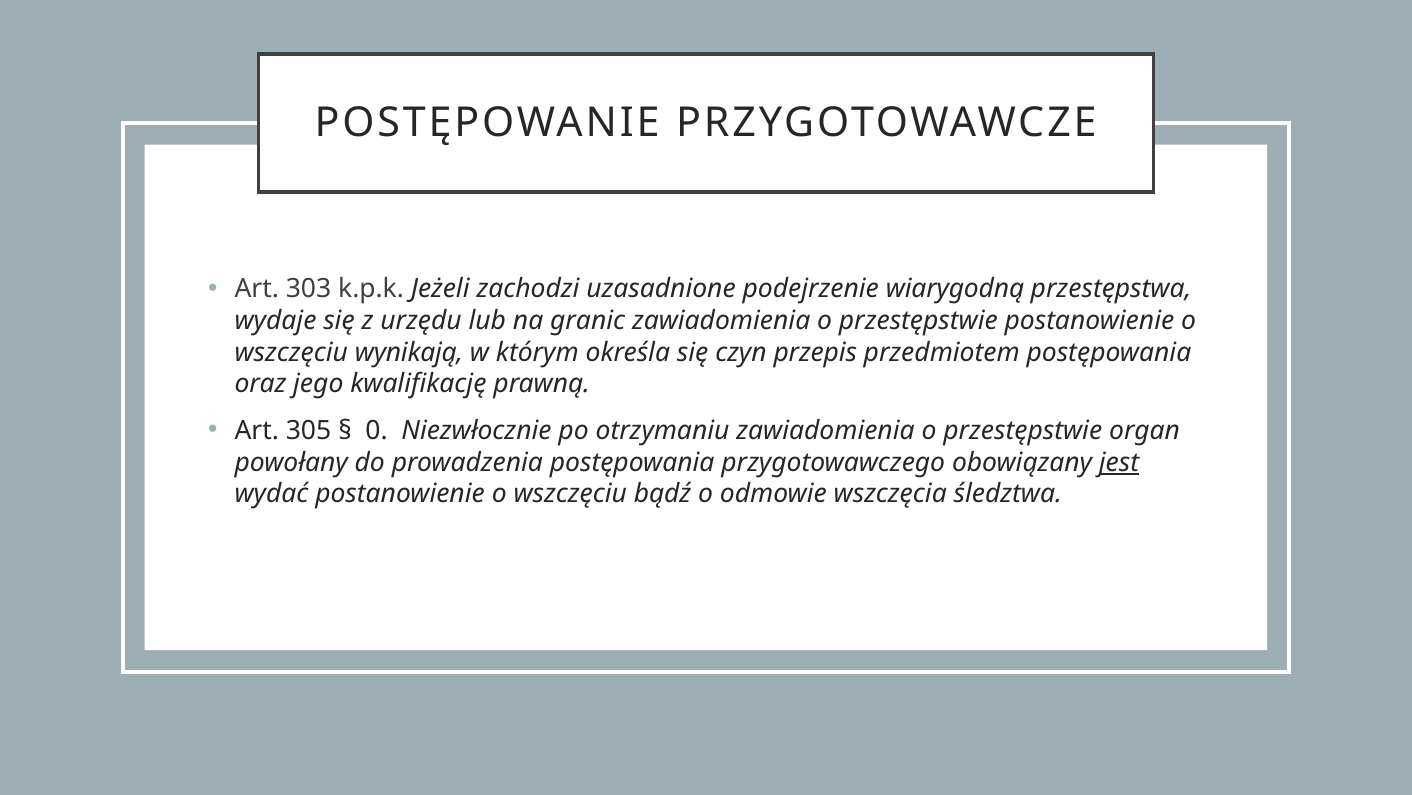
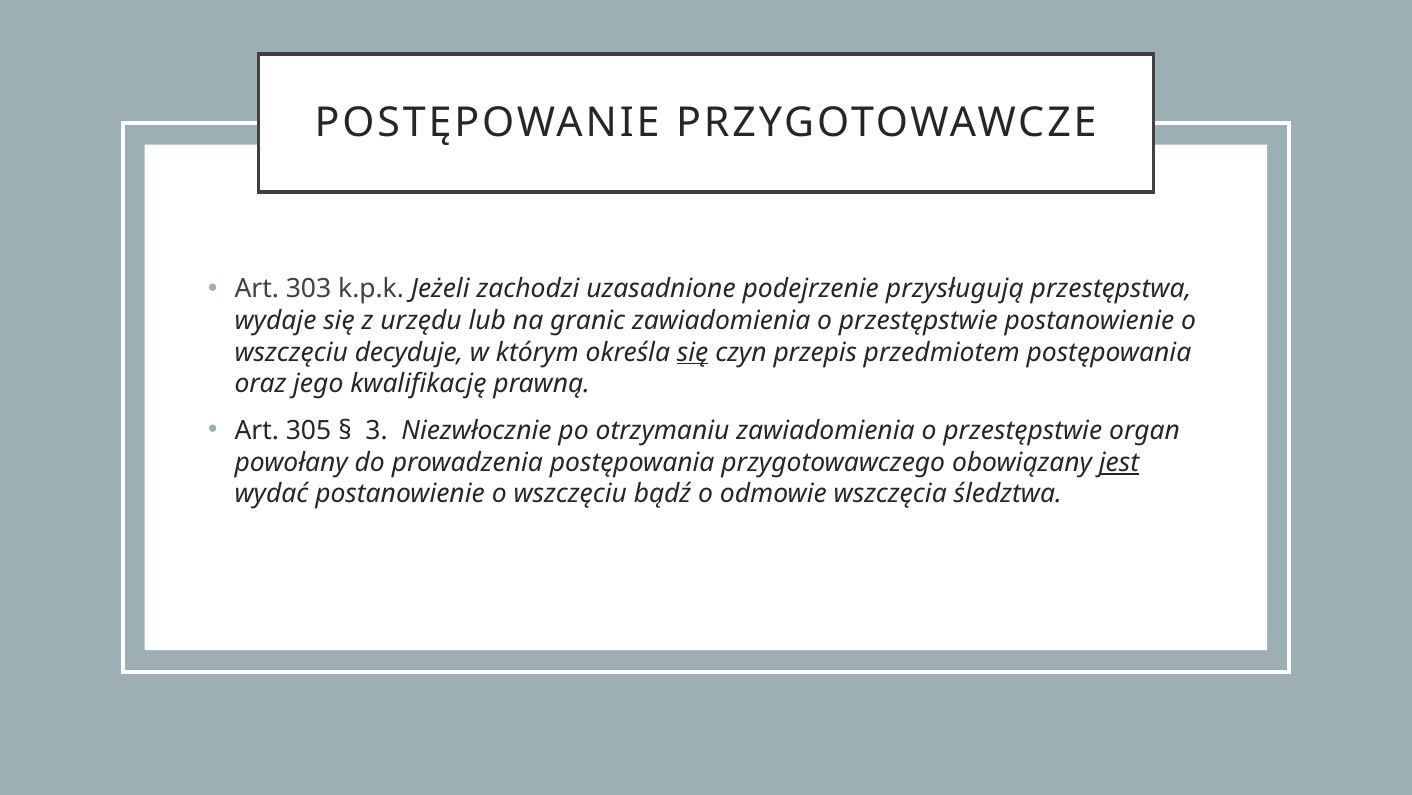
wiarygodną: wiarygodną -> przysługują (955, 288)
wynikają: wynikają -> decyduje (409, 352)
się underline: none -> present (693, 352)
0: 0 -> 3 (377, 430)
